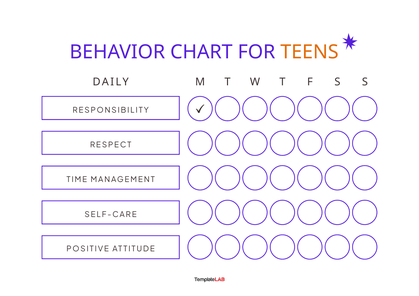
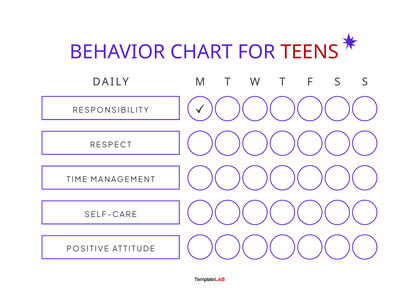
TEENS colour: orange -> red (310, 52)
